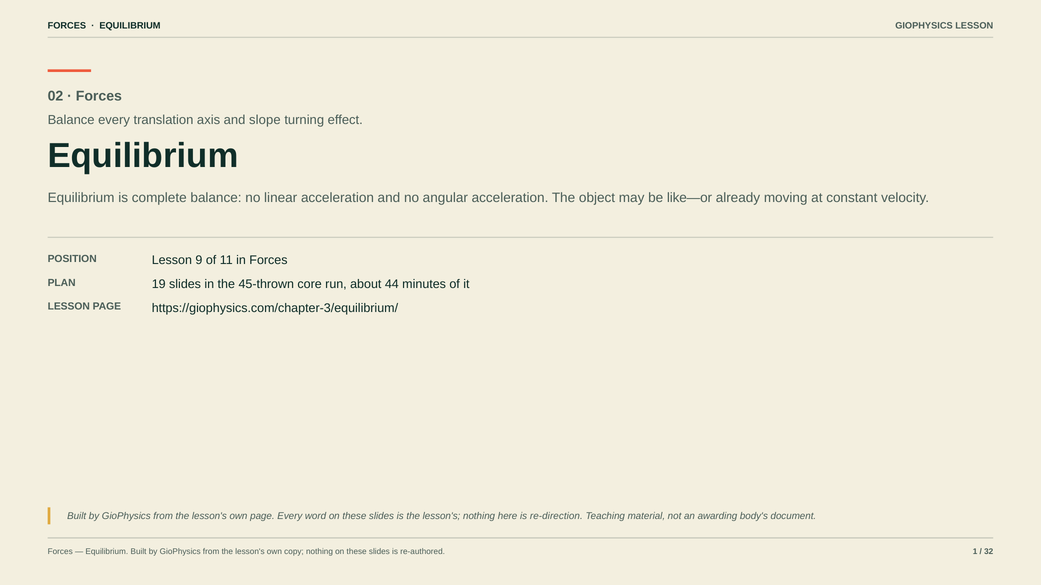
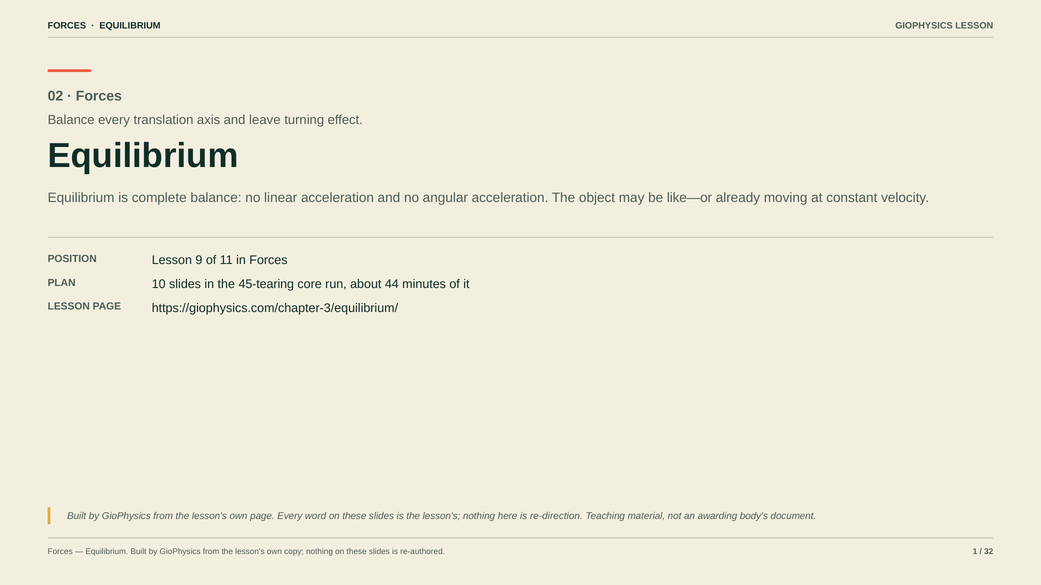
slope: slope -> leave (265, 120)
19: 19 -> 10 (159, 284)
45-thrown: 45-thrown -> 45-tearing (266, 284)
